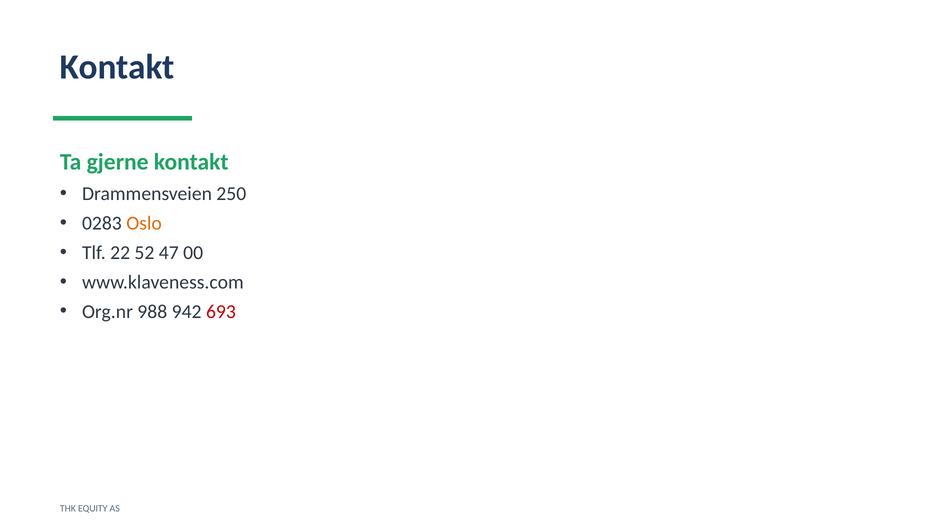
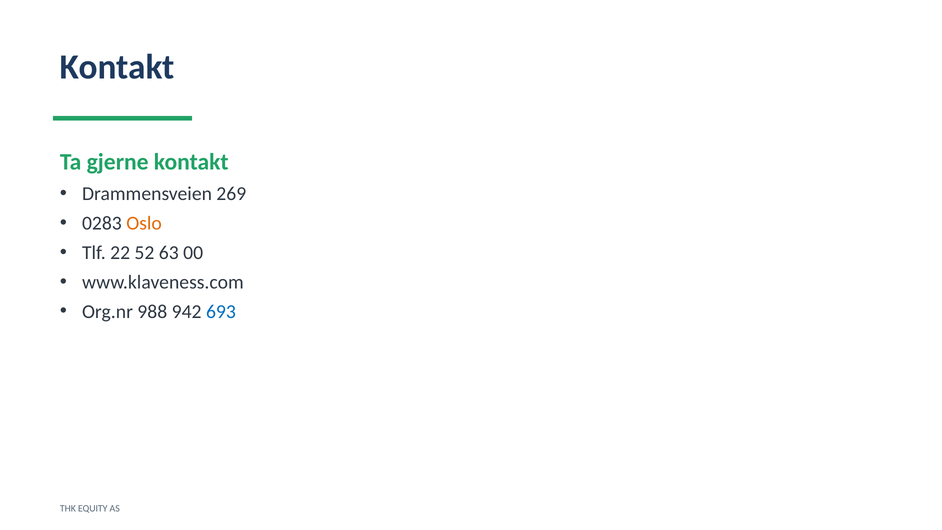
250: 250 -> 269 (231, 194)
47: 47 -> 63 (169, 253)
693 colour: red -> blue (221, 312)
